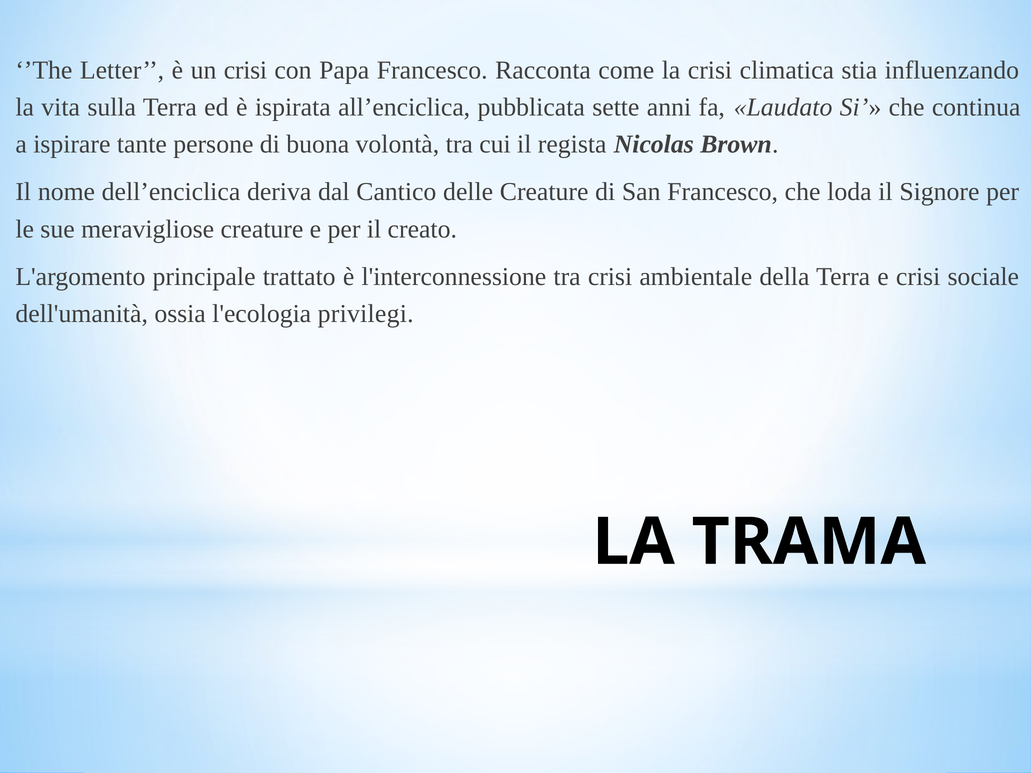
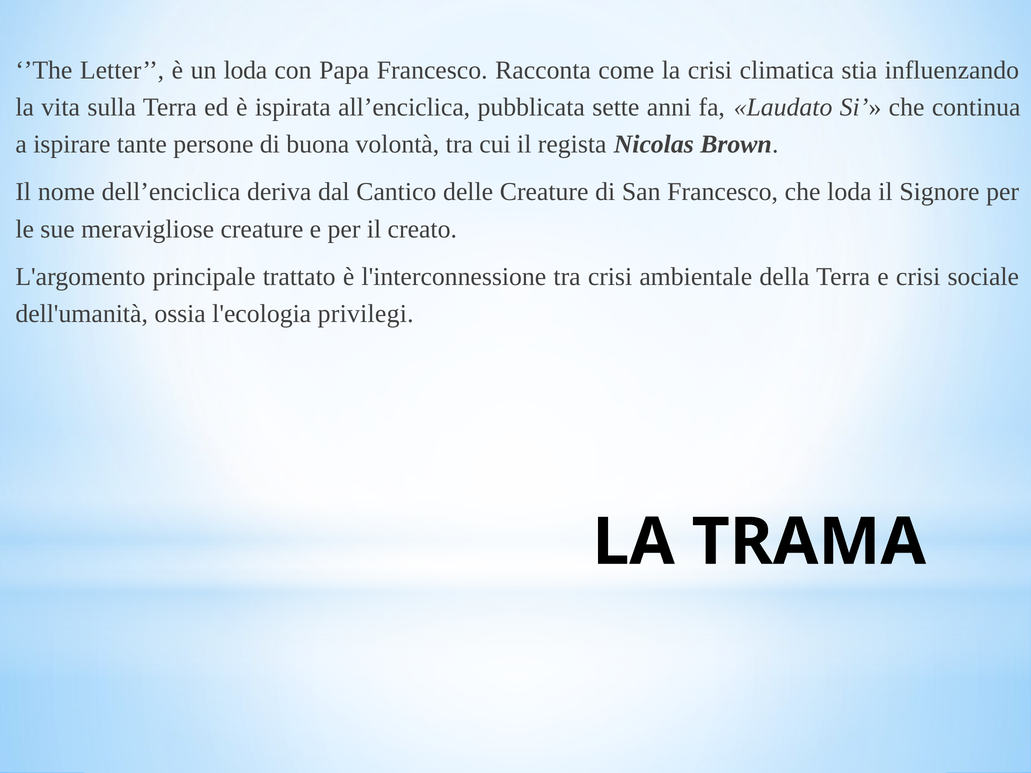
un crisi: crisi -> loda (245, 70)
